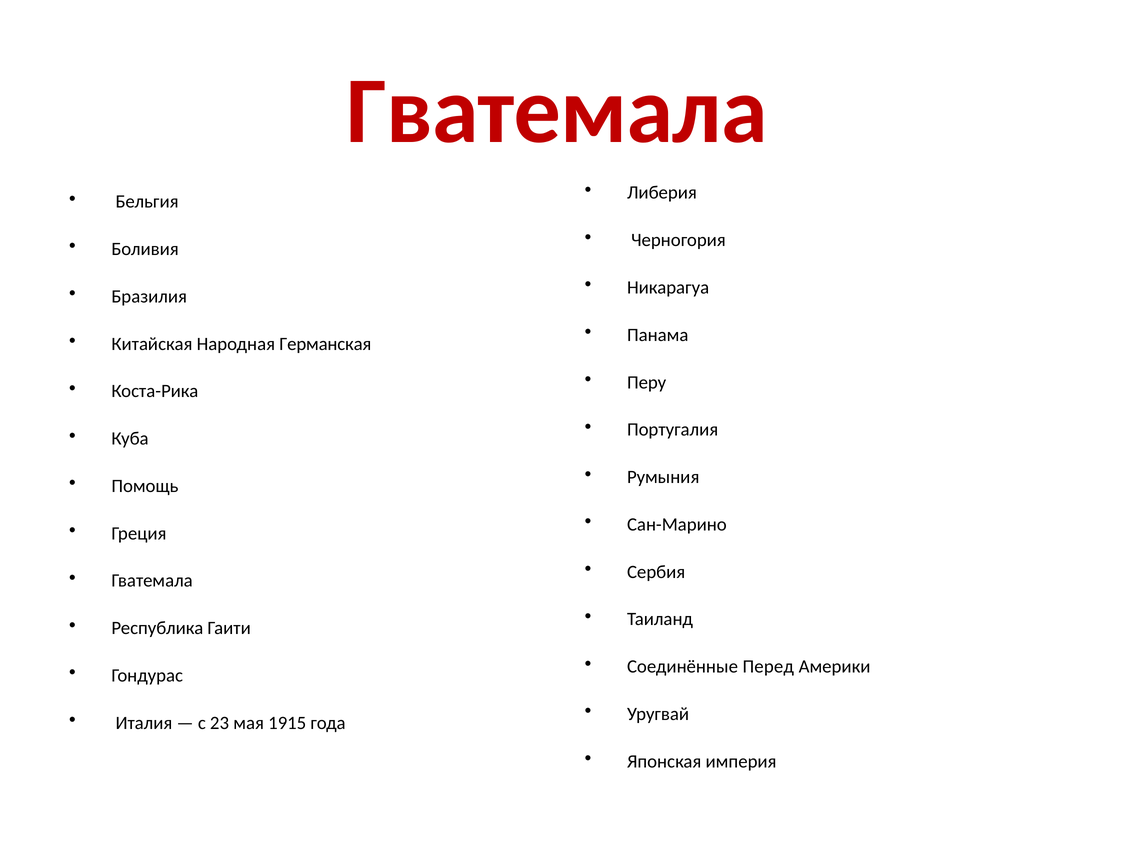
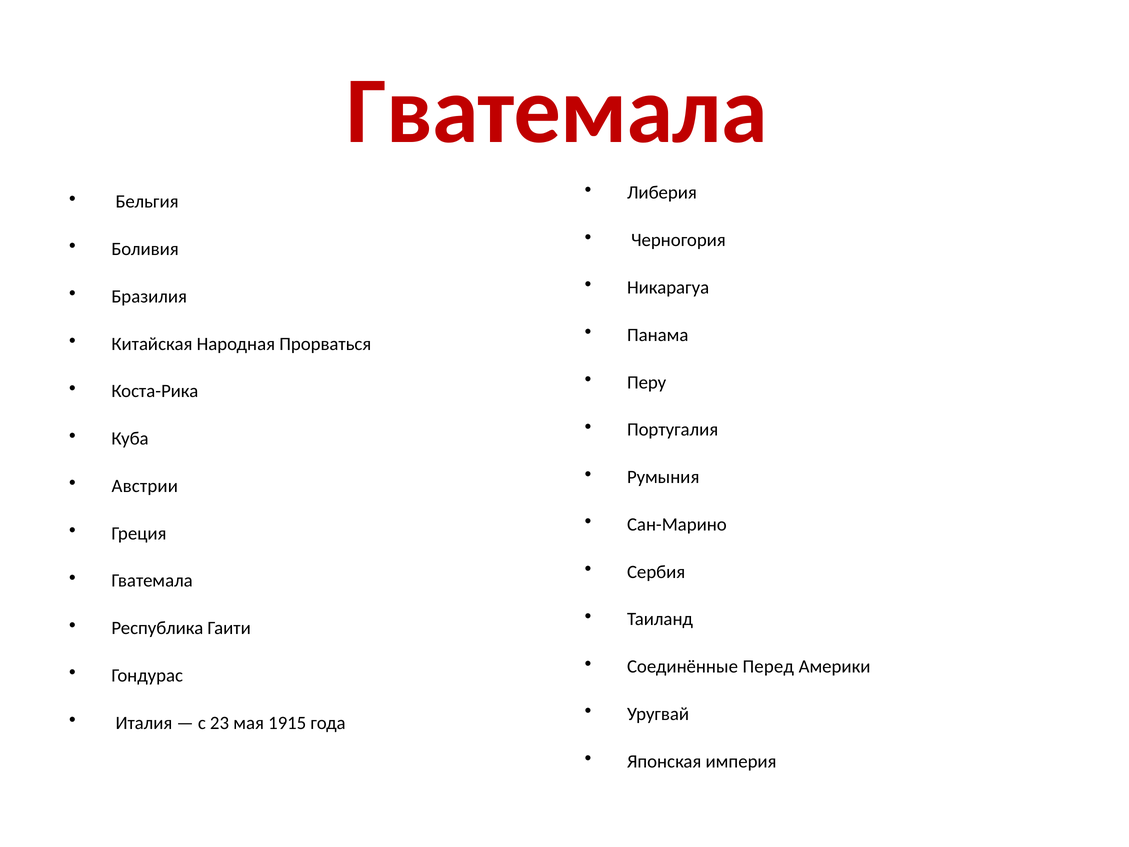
Германская: Германская -> Прорваться (325, 344)
Помощь: Помощь -> Австрии (145, 486)
